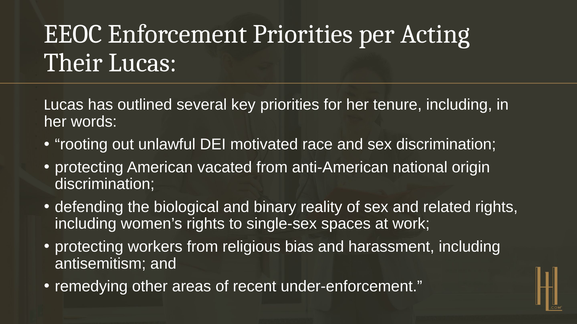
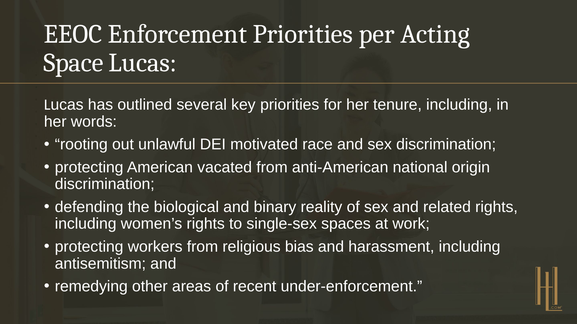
Their: Their -> Space (73, 63)
